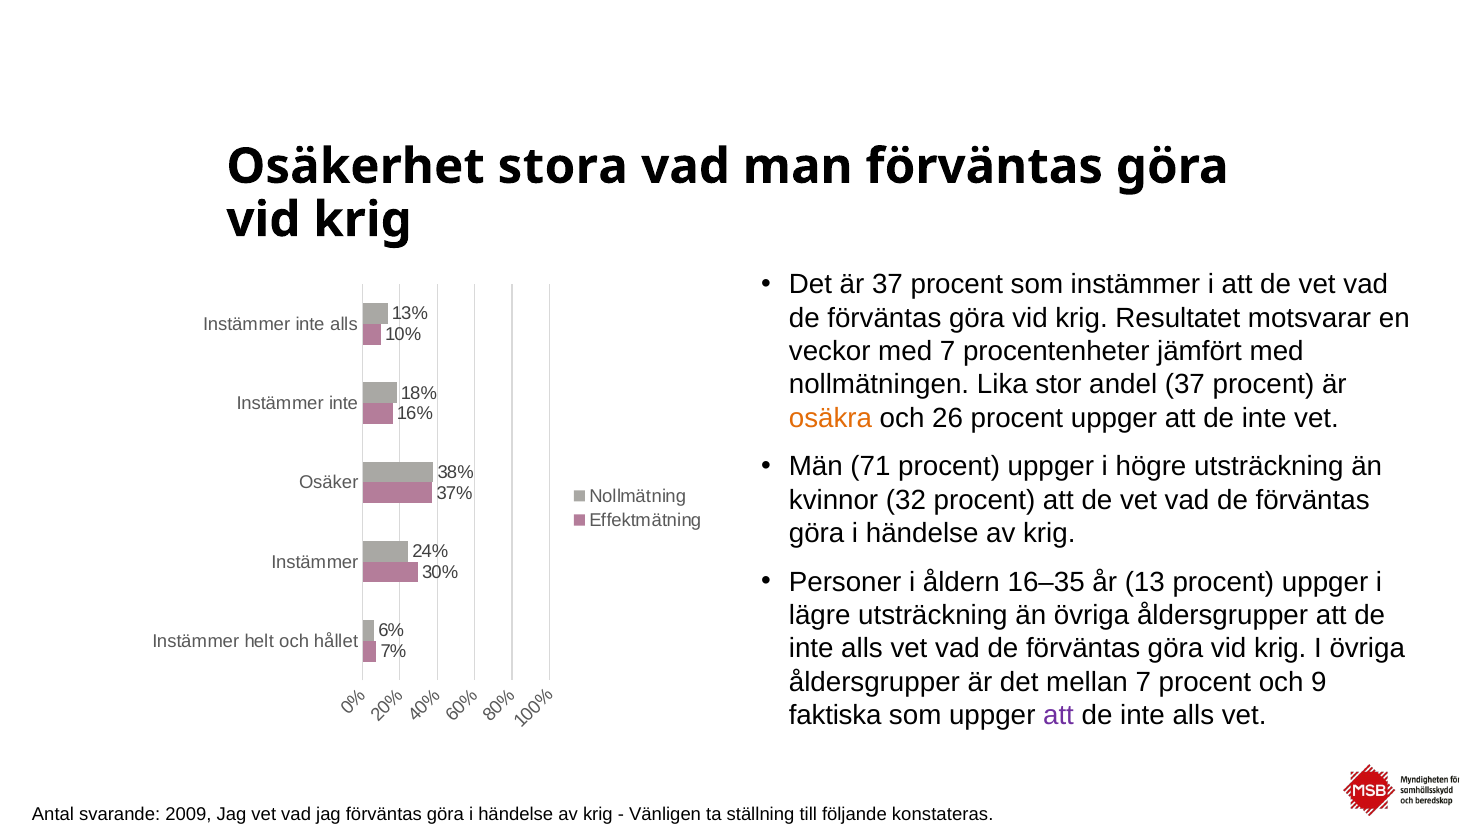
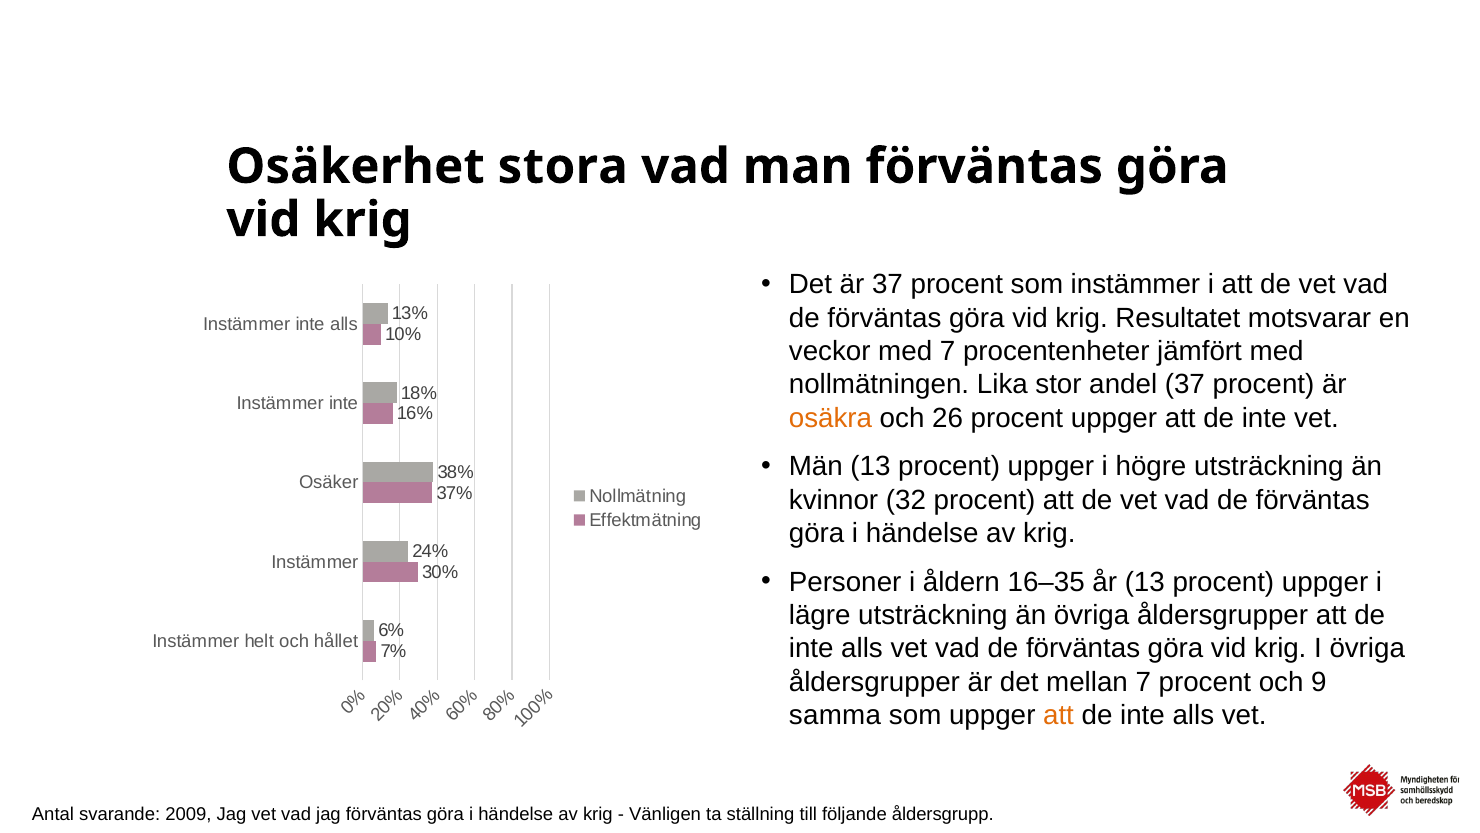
Män 71: 71 -> 13 (871, 466)
faktiska: faktiska -> samma (835, 715)
att colour: purple -> orange (1058, 715)
konstateras: konstateras -> åldersgrupp (943, 814)
